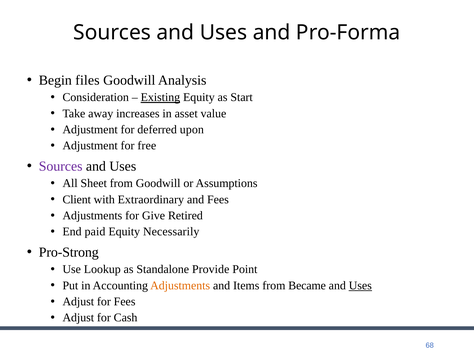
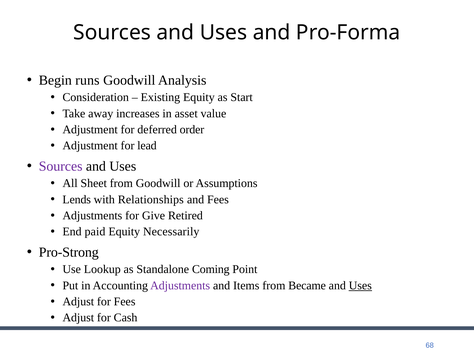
files: files -> runs (87, 80)
Existing underline: present -> none (160, 97)
upon: upon -> order (192, 129)
free: free -> lead (147, 146)
Client: Client -> Lends (77, 199)
Extraordinary: Extraordinary -> Relationships (151, 199)
Provide: Provide -> Coming (211, 269)
Adjustments colour: orange -> purple (180, 285)
